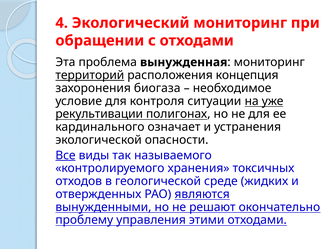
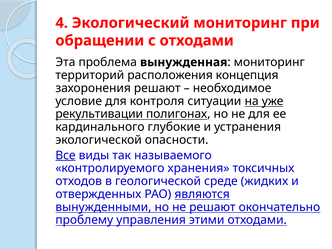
территорий underline: present -> none (90, 75)
захоронения биогаза: биогаза -> решают (157, 88)
означает: означает -> глубокие (174, 127)
